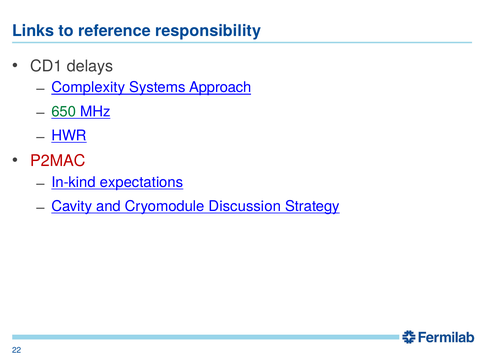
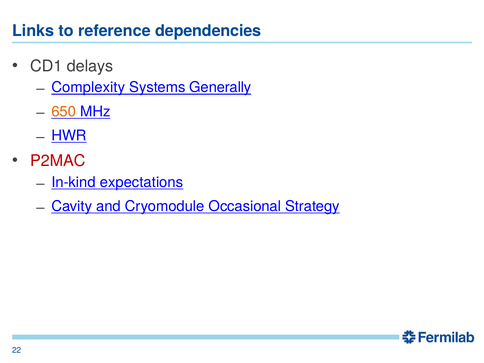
responsibility: responsibility -> dependencies (208, 31)
Approach: Approach -> Generally (220, 87)
650 colour: green -> orange (64, 112)
Discussion: Discussion -> Occasional (245, 206)
